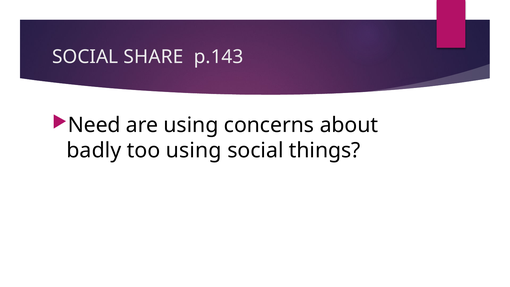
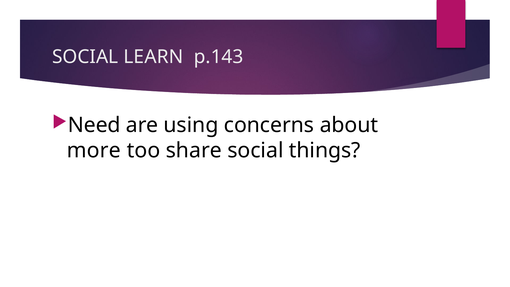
SHARE: SHARE -> LEARN (153, 57)
badly: badly -> more (94, 151)
too using: using -> share (194, 151)
